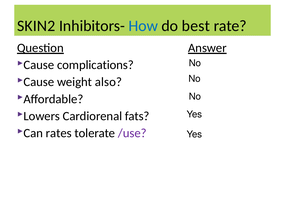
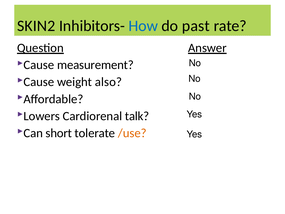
best: best -> past (196, 26)
complications: complications -> measurement (95, 65)
fats: fats -> talk (137, 116)
rates: rates -> short (59, 133)
/use colour: purple -> orange (132, 133)
